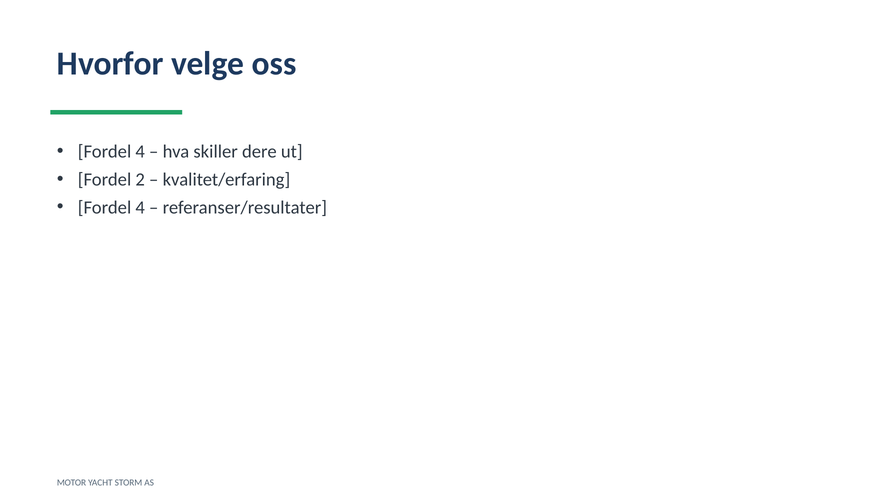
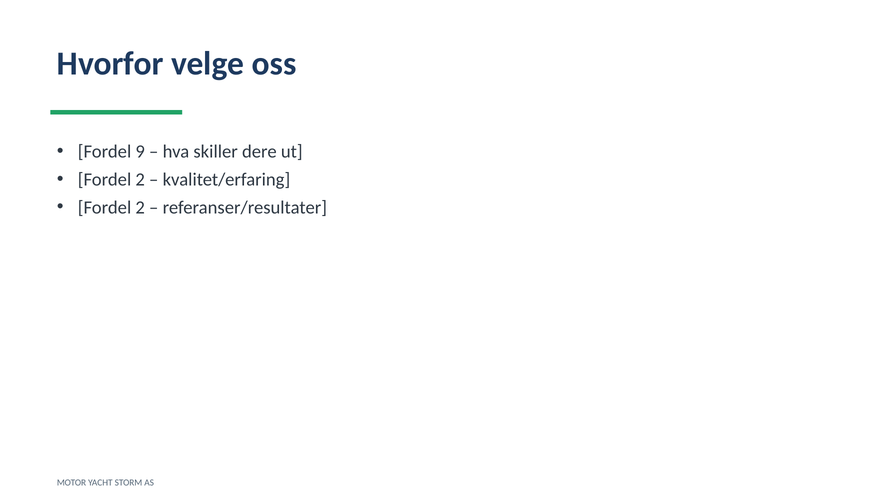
4: 4 -> 9 (140, 151)
4: 4 -> 2 (140, 207)
